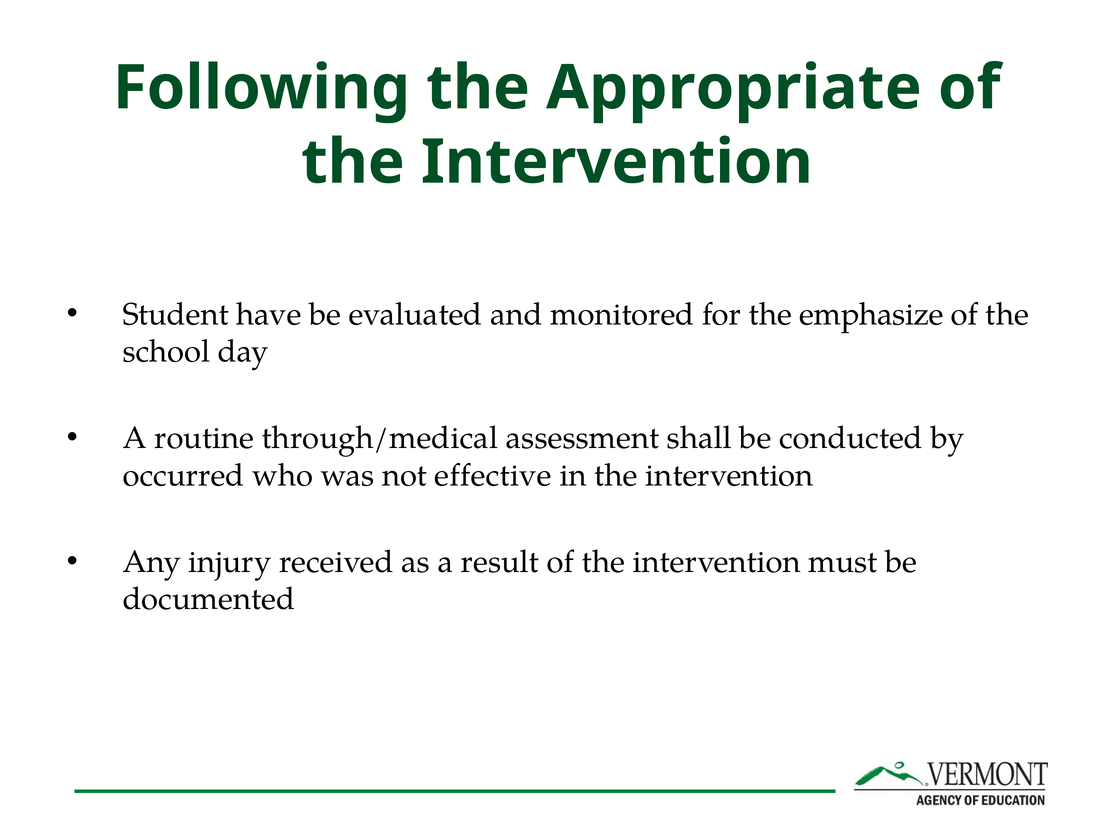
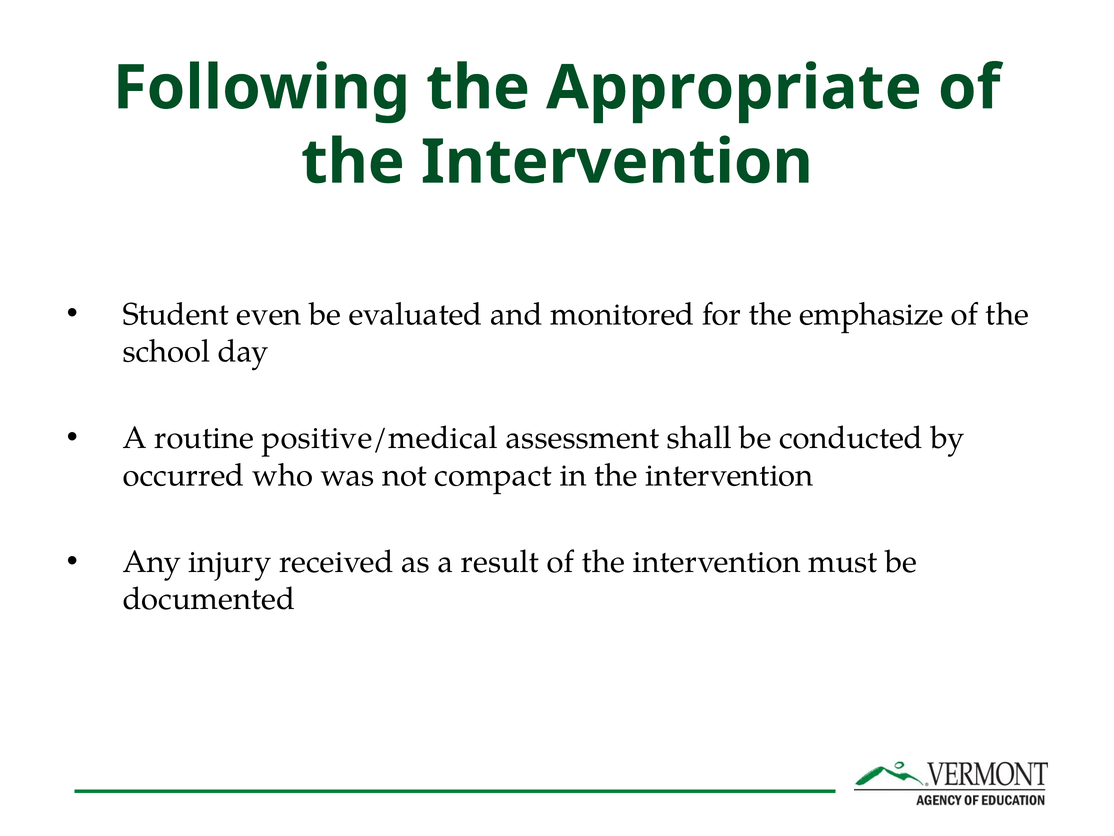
have: have -> even (269, 314)
through/medical: through/medical -> positive/medical (380, 438)
effective: effective -> compact (493, 475)
